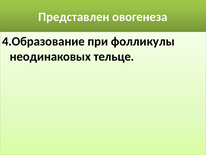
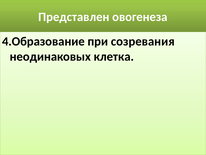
фолликулы: фолликулы -> созревания (143, 41)
тельце: тельце -> клетка (114, 56)
